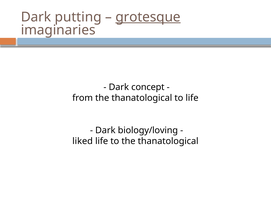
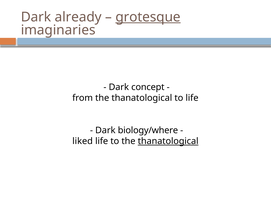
putting: putting -> already (78, 17)
biology/loving: biology/loving -> biology/where (148, 131)
thanatological underline: none -> present (168, 141)
